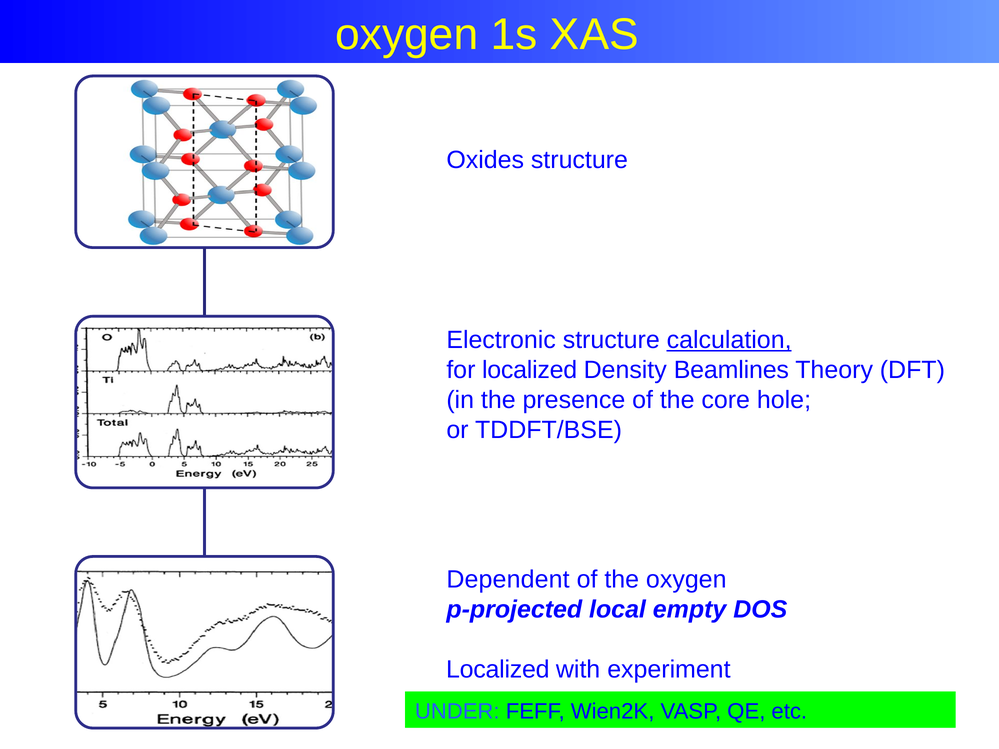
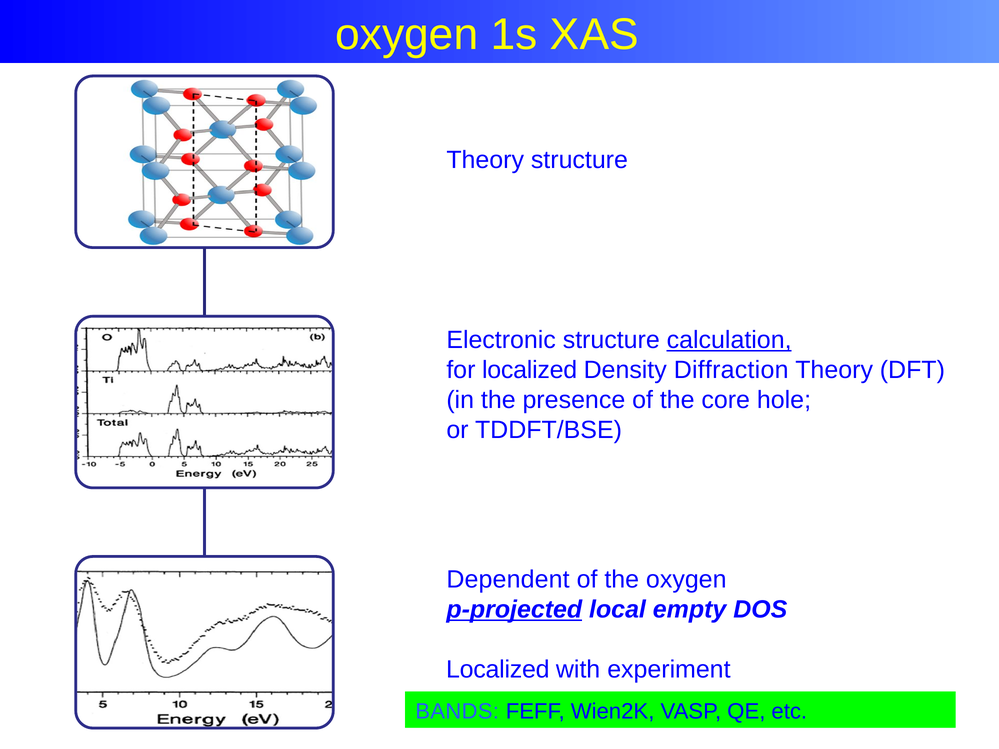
Oxides: Oxides -> Theory (485, 160)
Beamlines: Beamlines -> Diffraction (731, 370)
p-projected underline: none -> present (514, 610)
UNDER: UNDER -> BANDS (457, 711)
